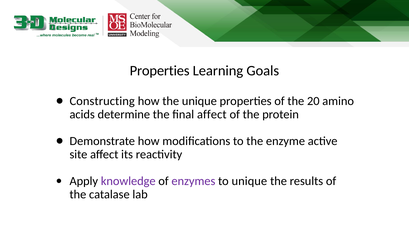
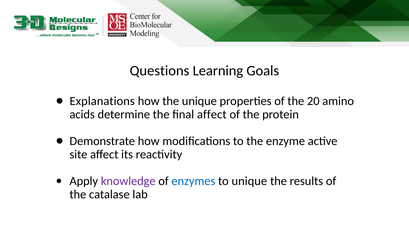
Properties: Properties -> Questions (160, 71)
Constructing: Constructing -> Explanations (102, 101)
enzymes colour: purple -> blue (193, 181)
